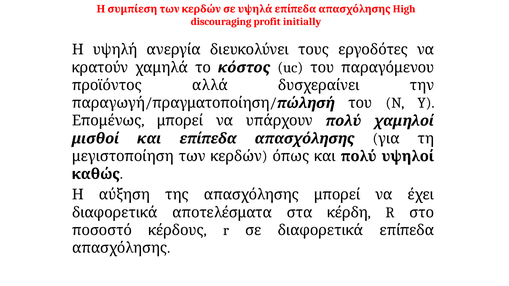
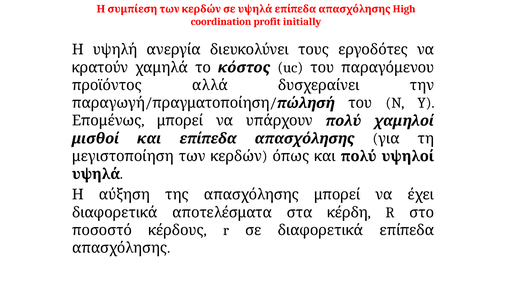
discouraging: discouraging -> coordination (221, 22)
καθώς: καθώς -> υψηλά (96, 174)
